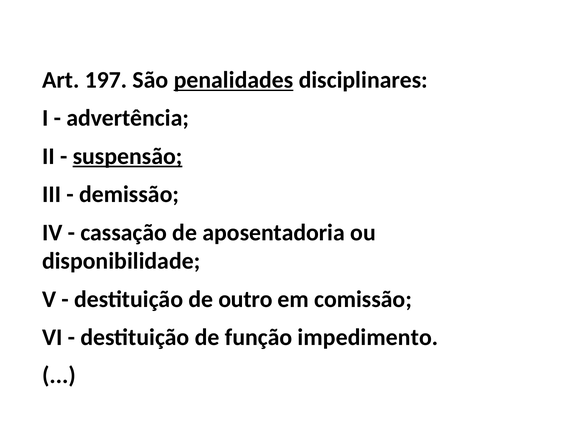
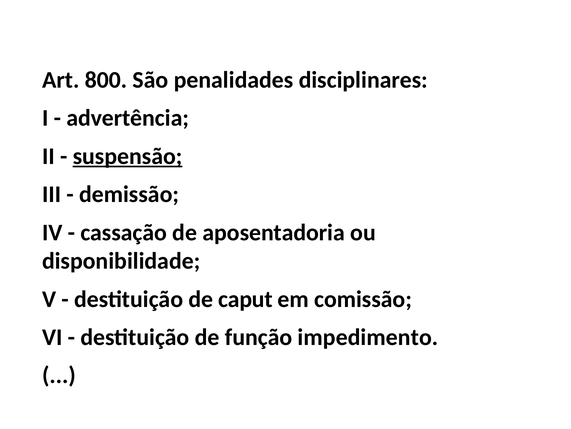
197: 197 -> 800 (106, 80)
penalidades underline: present -> none (234, 80)
outro: outro -> caput (245, 299)
